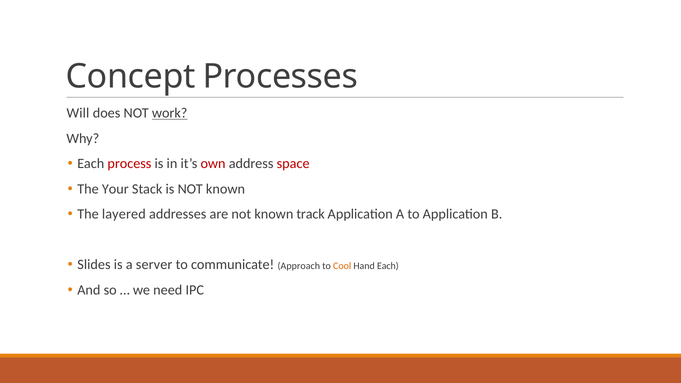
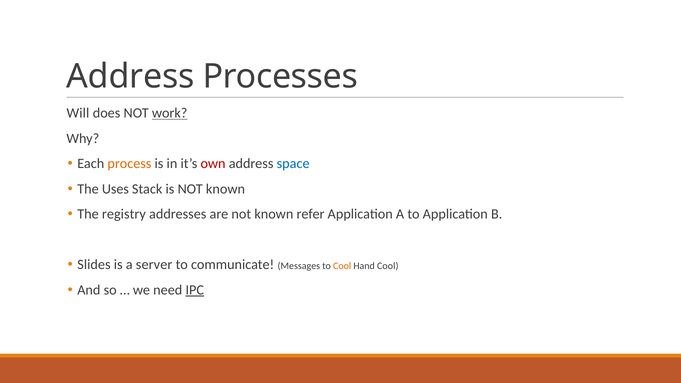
Concept: Concept -> Address (131, 76)
process colour: red -> orange (129, 164)
space colour: red -> blue (293, 164)
Your: Your -> Uses (115, 189)
layered: layered -> registry (124, 214)
track: track -> refer (311, 214)
Approach: Approach -> Messages (299, 266)
Hand Each: Each -> Cool (388, 266)
IPC underline: none -> present (195, 290)
